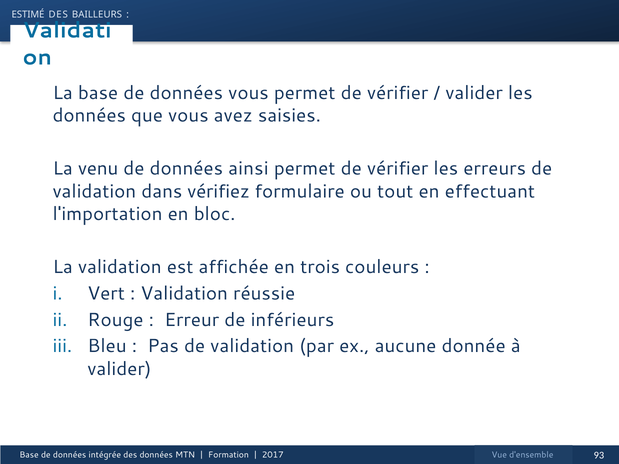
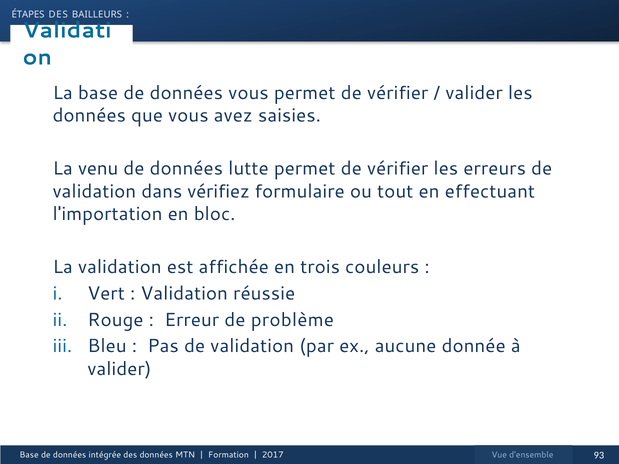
ESTIMÉ: ESTIMÉ -> ÉTAPES (28, 15)
ainsi: ainsi -> lutte (248, 169)
inférieurs: inférieurs -> problème (292, 320)
